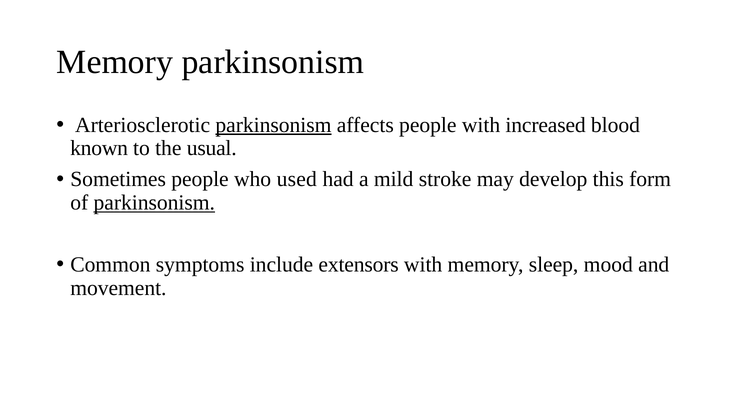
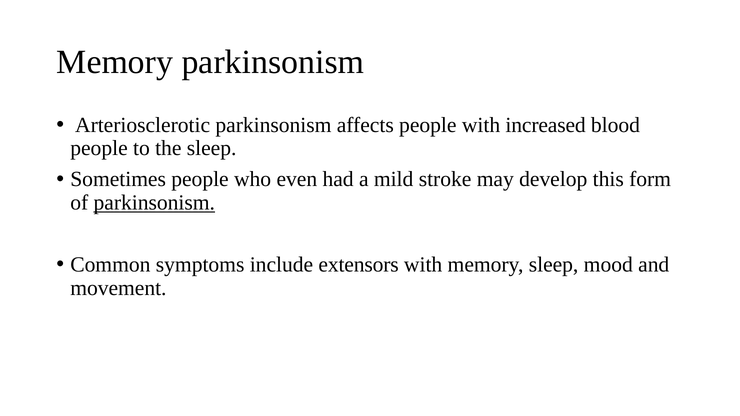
parkinsonism underline: present -> none (273, 125)
known: known -> people (99, 148)
the usual: usual -> sleep (212, 148)
used: used -> even (297, 179)
